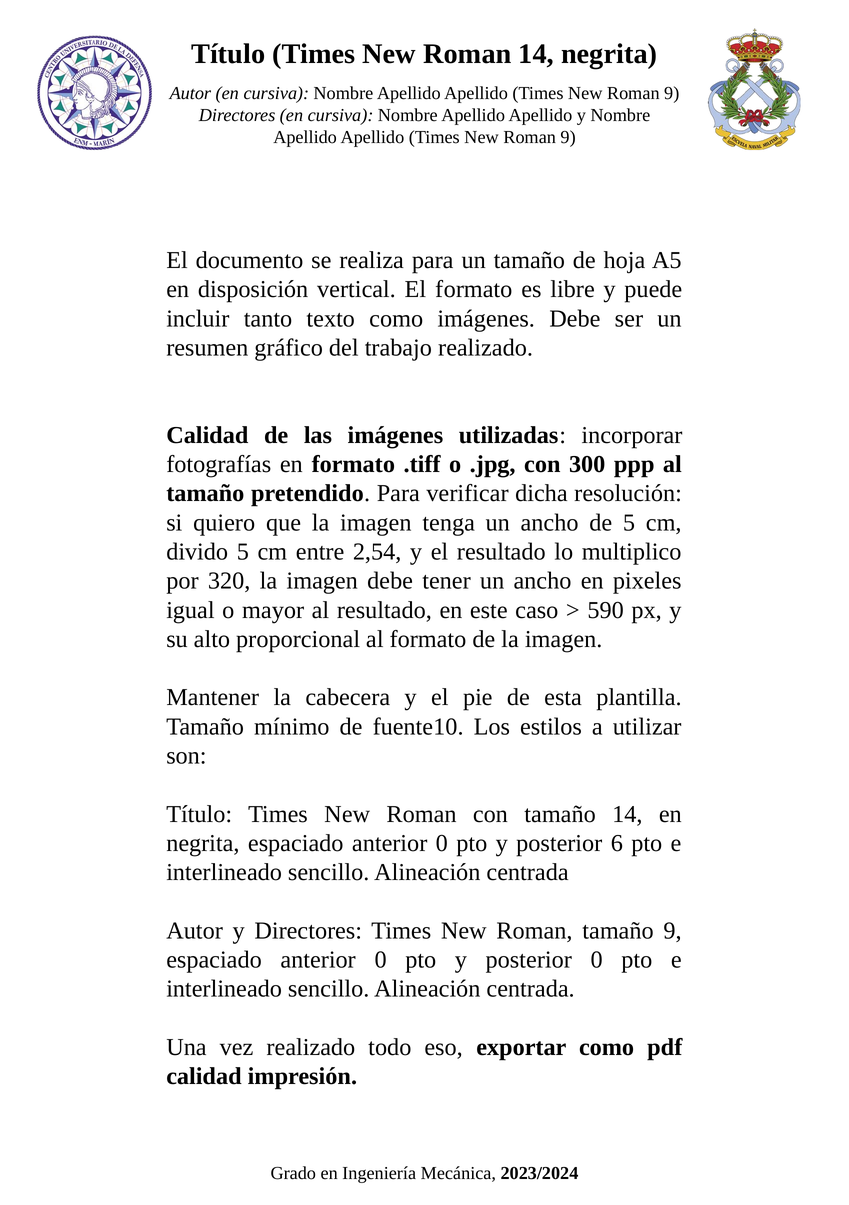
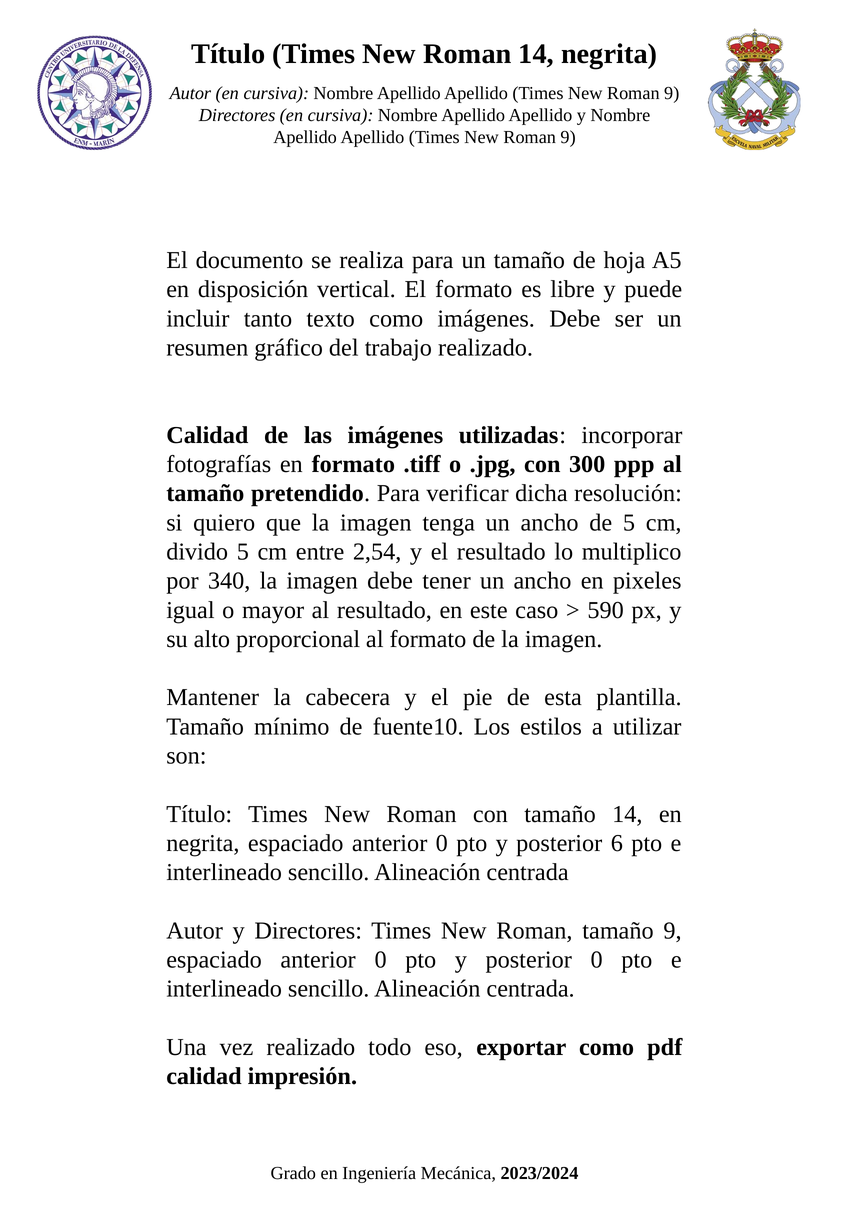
320: 320 -> 340 (229, 581)
